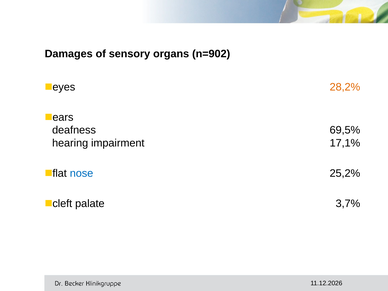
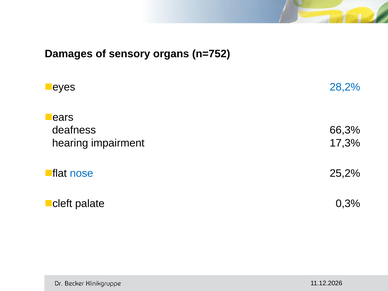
n=902: n=902 -> n=752 (211, 54)
28,2% colour: orange -> blue (345, 87)
69,5%: 69,5% -> 66,3% (345, 130)
17,1%: 17,1% -> 17,3% (345, 143)
3,7%: 3,7% -> 0,3% (348, 203)
